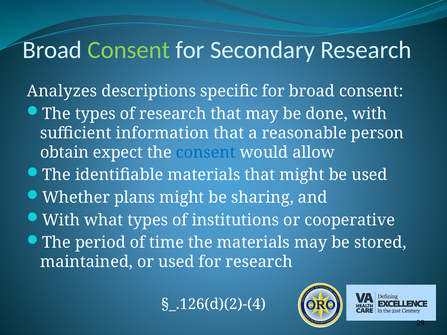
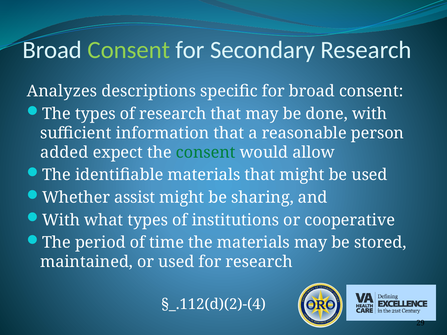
obtain: obtain -> added (64, 153)
consent colour: blue -> green (206, 153)
plans: plans -> assist (135, 198)
§_.126(d)(2)-(4: §_.126(d)(2)-(4 -> §_.112(d)(2)-(4 (213, 305)
